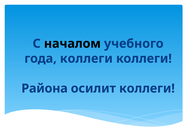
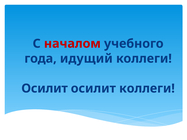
началом colour: black -> red (72, 44)
года коллеги: коллеги -> идущий (86, 59)
Района: Района -> Осилит (45, 89)
